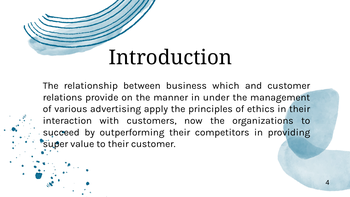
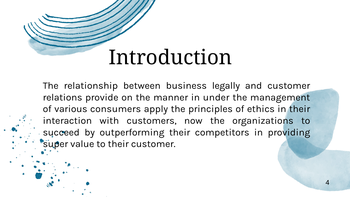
which: which -> legally (226, 86)
advertising: advertising -> consumers (116, 109)
